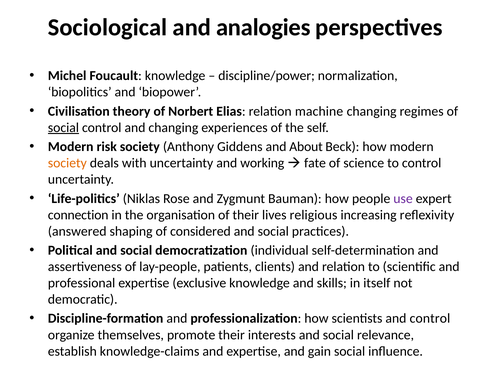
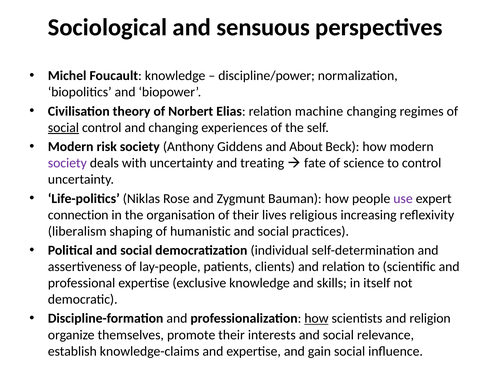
analogies: analogies -> sensuous (263, 27)
society colour: orange -> purple (67, 163)
working: working -> treating (262, 163)
answered: answered -> liberalism (77, 231)
considered: considered -> humanistic (200, 231)
how underline: none -> present (316, 319)
and control: control -> religion (430, 319)
